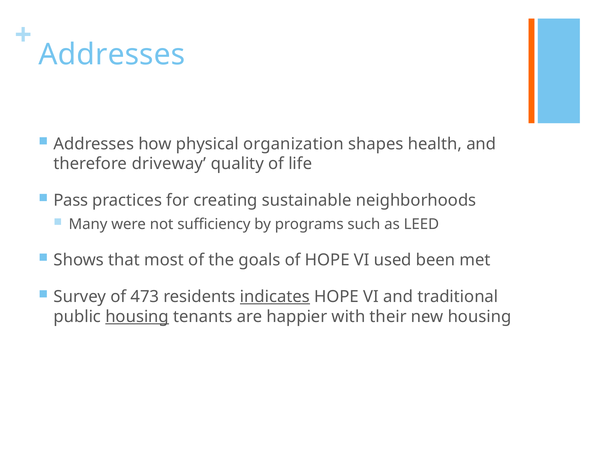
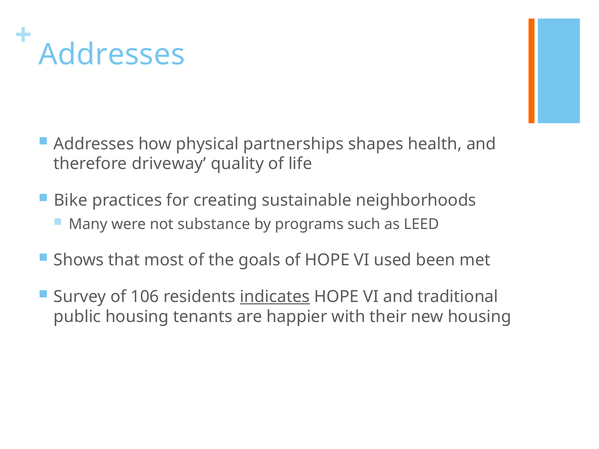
organization: organization -> partnerships (294, 144)
Pass: Pass -> Bike (71, 201)
sufficiency: sufficiency -> substance (214, 224)
473: 473 -> 106 (145, 297)
housing underline: present -> none (137, 317)
